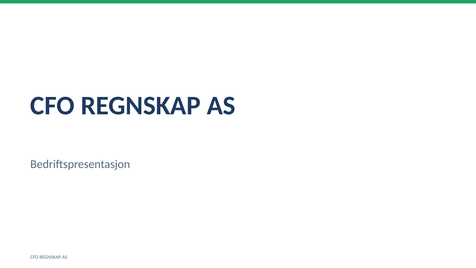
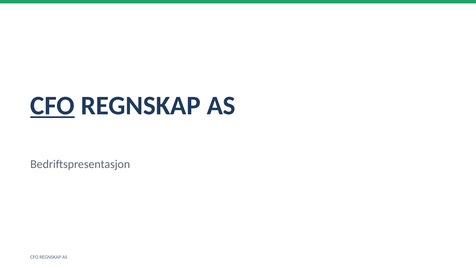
CFO underline: none -> present (52, 106)
